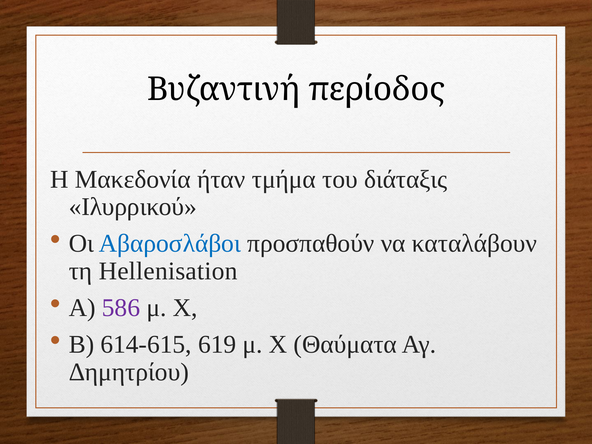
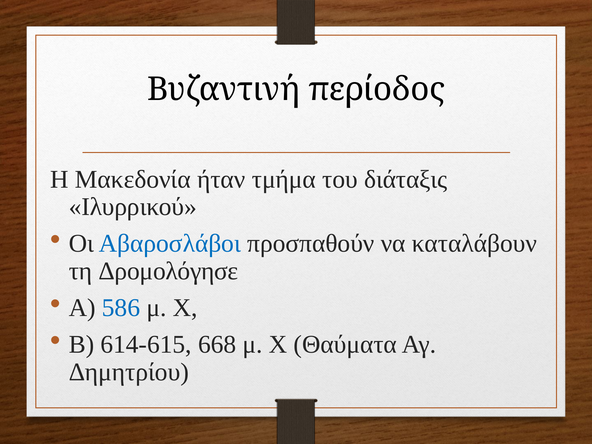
Hellenisation: Hellenisation -> Δρομολόγησε (168, 271)
586 colour: purple -> blue (121, 308)
619: 619 -> 668 (217, 344)
